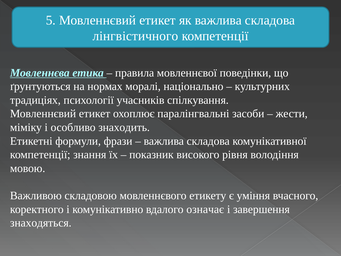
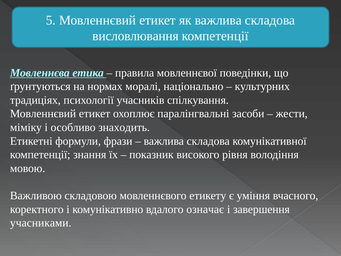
лінгвістичного: лінгвістичного -> висловлювання (136, 36)
знаходяться: знаходяться -> учасниками (41, 223)
